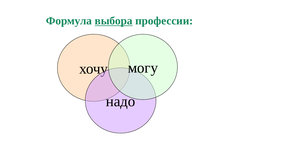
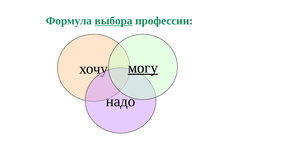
могу underline: none -> present (143, 68)
